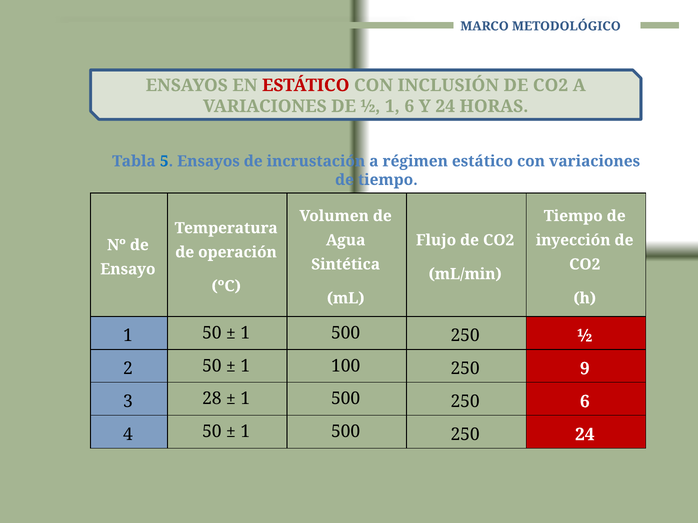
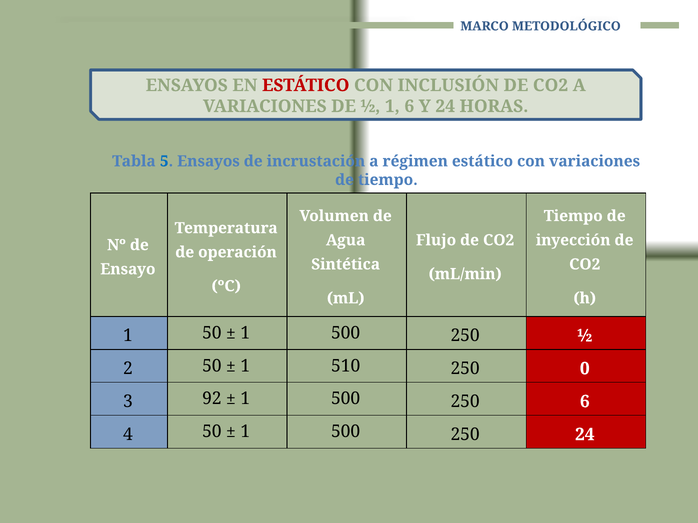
100: 100 -> 510 (346, 366)
9: 9 -> 0 (585, 369)
28: 28 -> 92 (212, 399)
